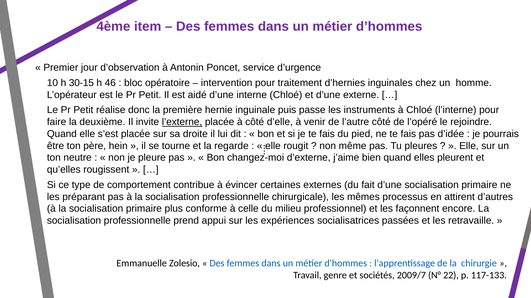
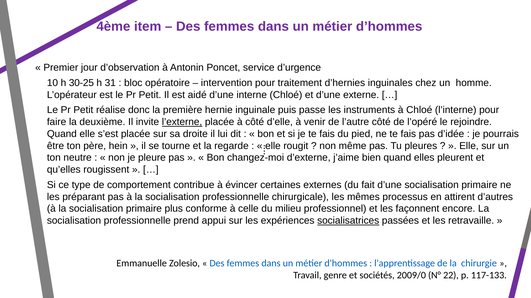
30-15: 30-15 -> 30-25 (81, 83)
46: 46 -> 31 (110, 83)
socialisatrices underline: none -> present (348, 221)
2009/7: 2009/7 -> 2009/0 (411, 276)
